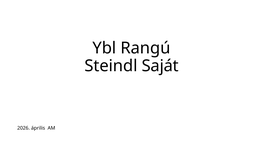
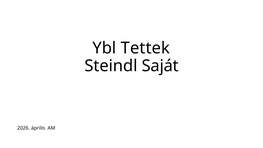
Rangú: Rangú -> Tettek (145, 48)
